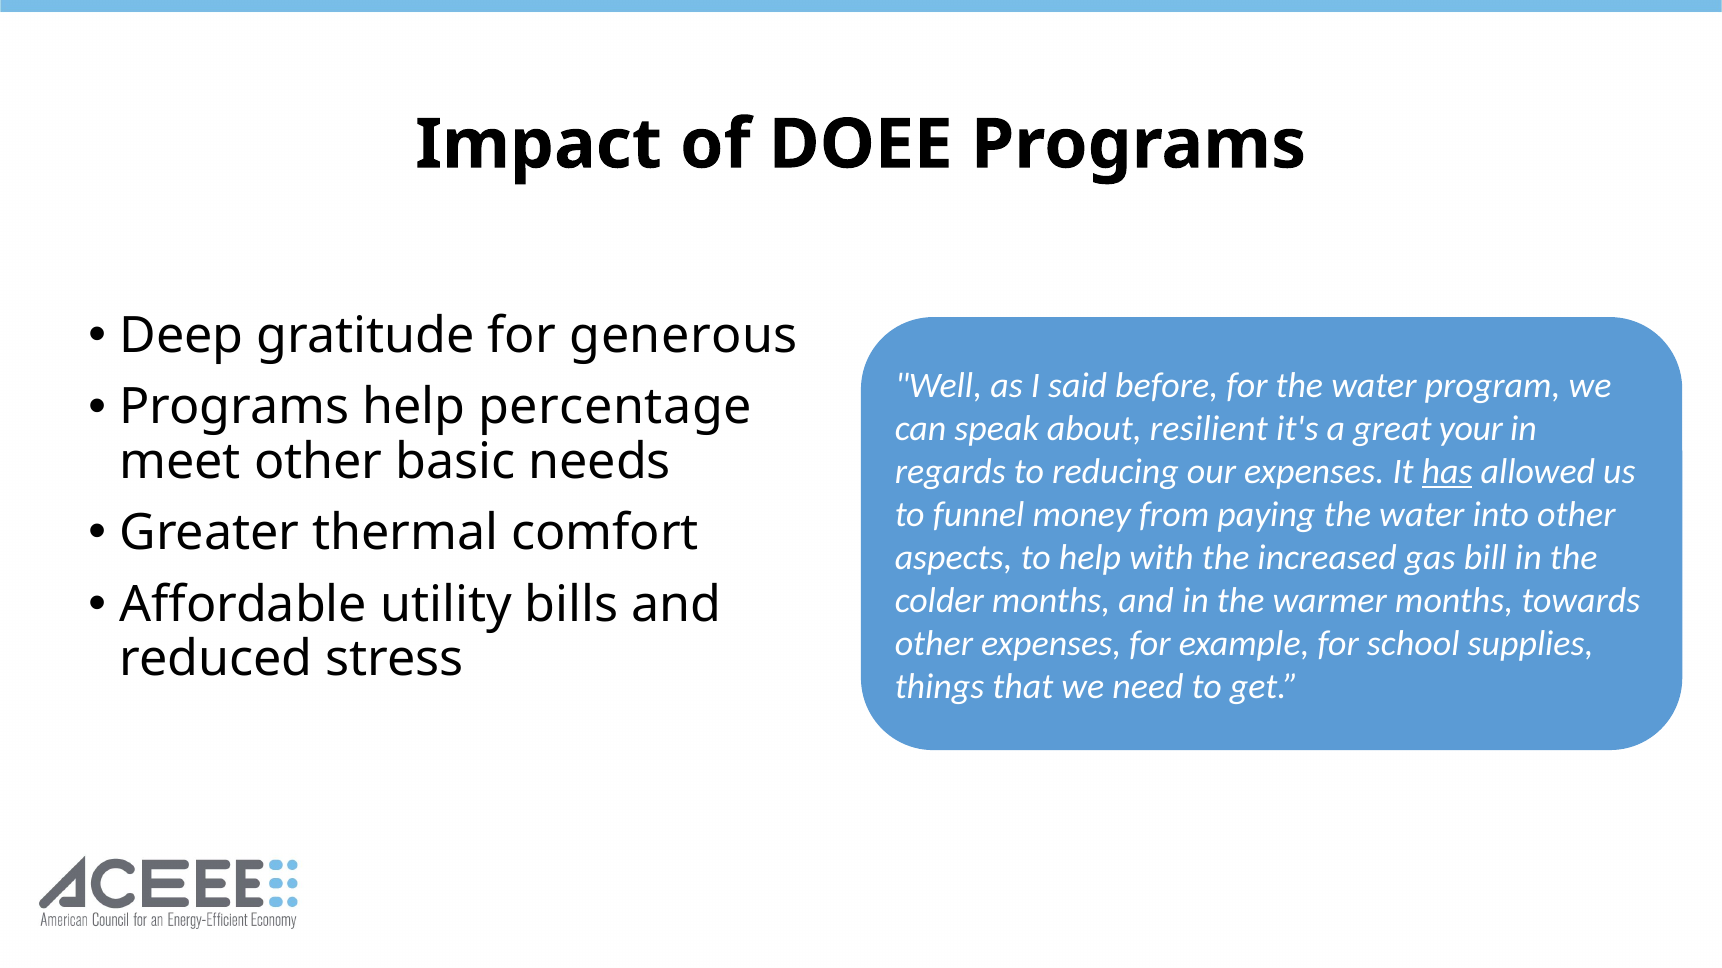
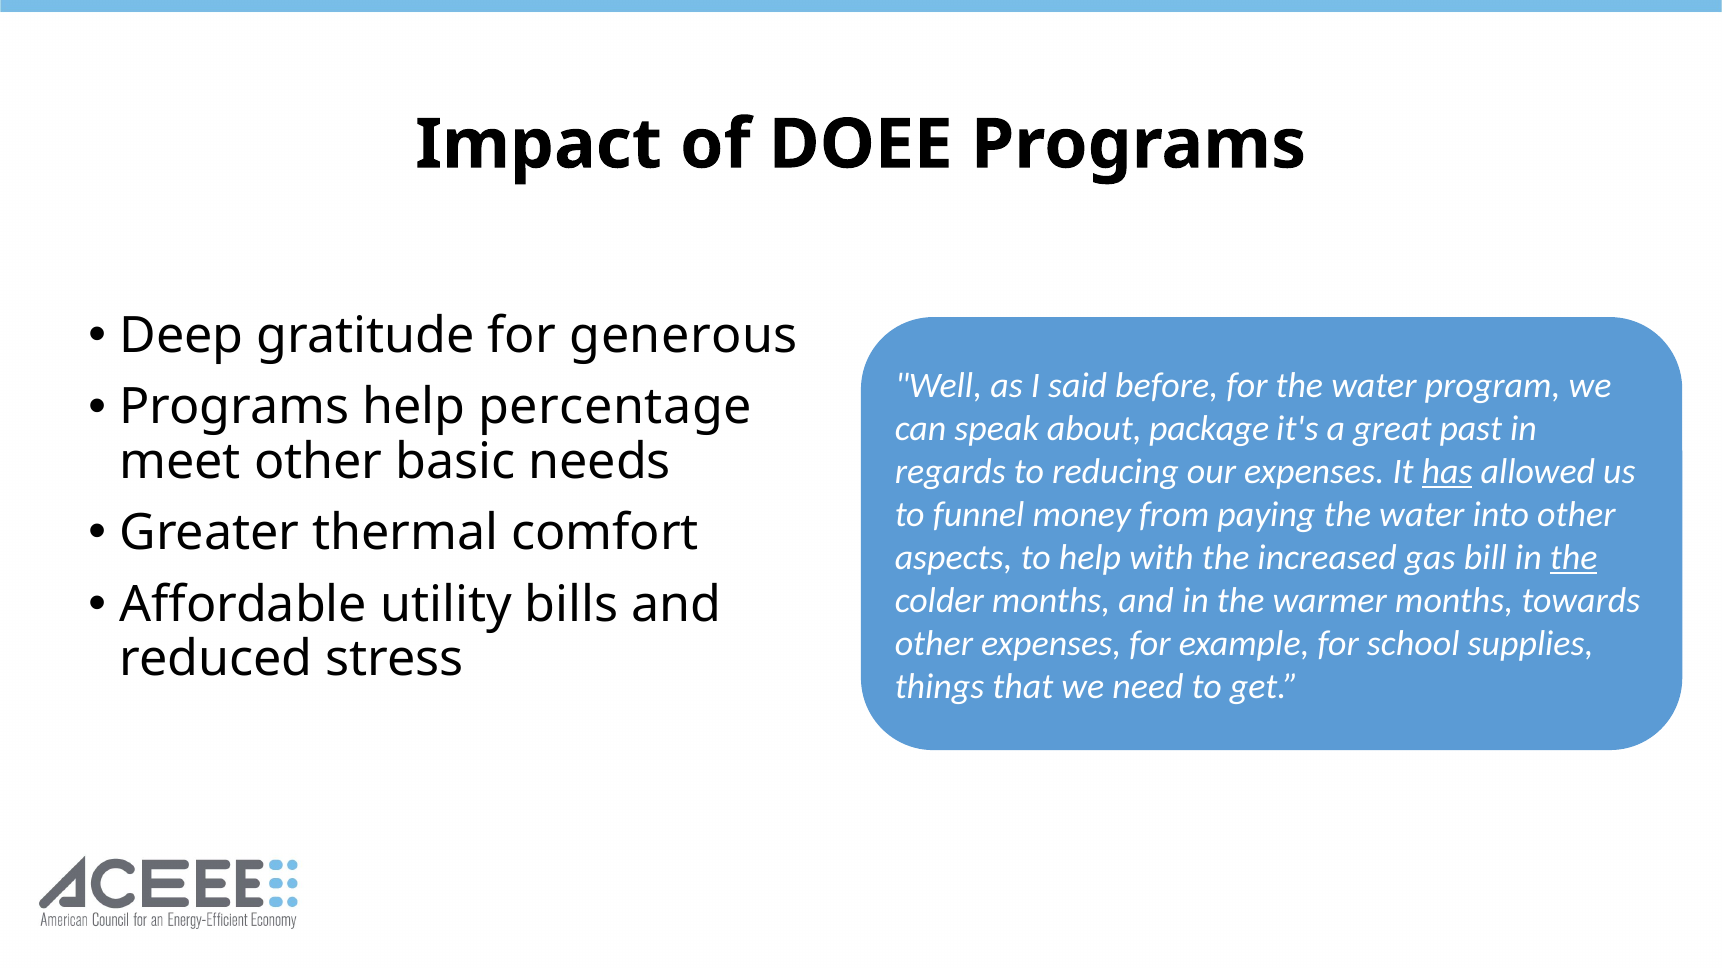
resilient: resilient -> package (1209, 429)
your: your -> past (1471, 429)
the underline: none -> present (1574, 558)
